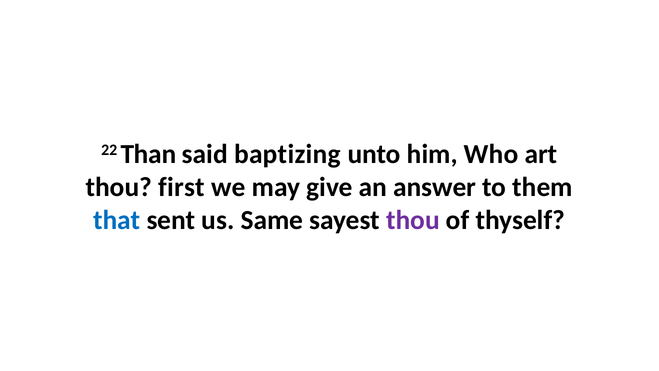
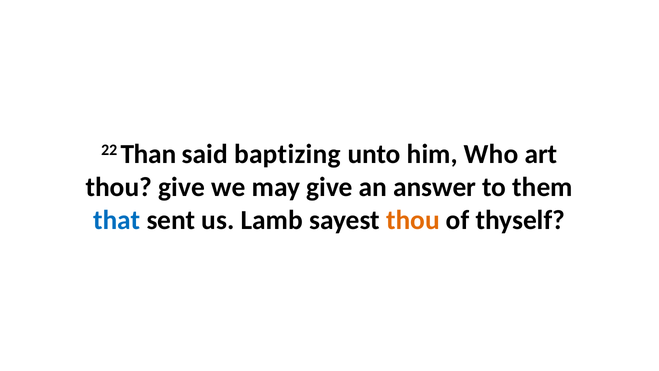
thou first: first -> give (182, 187)
Same: Same -> Lamb (272, 220)
thou colour: purple -> orange (413, 220)
